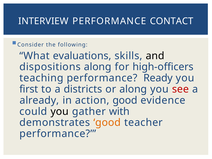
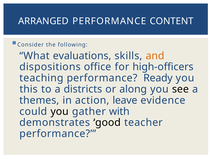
INTERVIEW: INTERVIEW -> ARRANGED (43, 21)
CONTACT: CONTACT -> CONTENT (172, 21)
and colour: black -> orange (155, 56)
dispositions along: along -> office (98, 67)
first: first -> this (29, 89)
see colour: red -> black (180, 89)
already: already -> themes (39, 100)
action good: good -> leave (125, 100)
good colour: orange -> black (107, 123)
